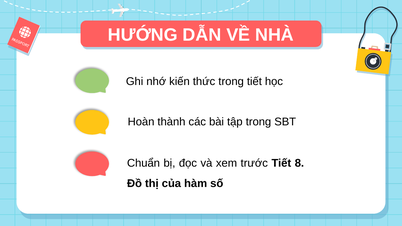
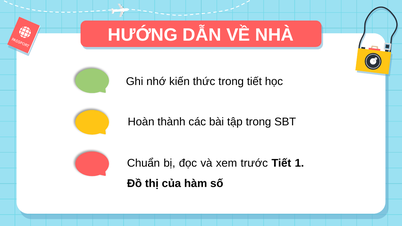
8: 8 -> 1 (299, 163)
